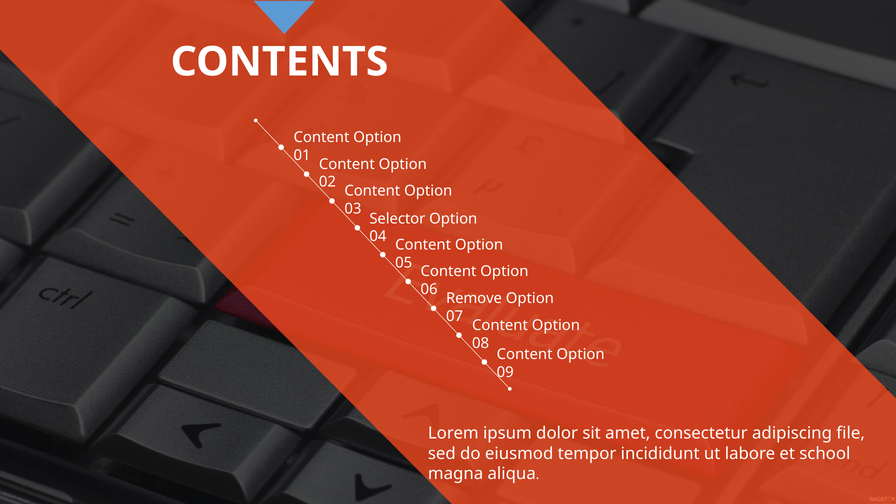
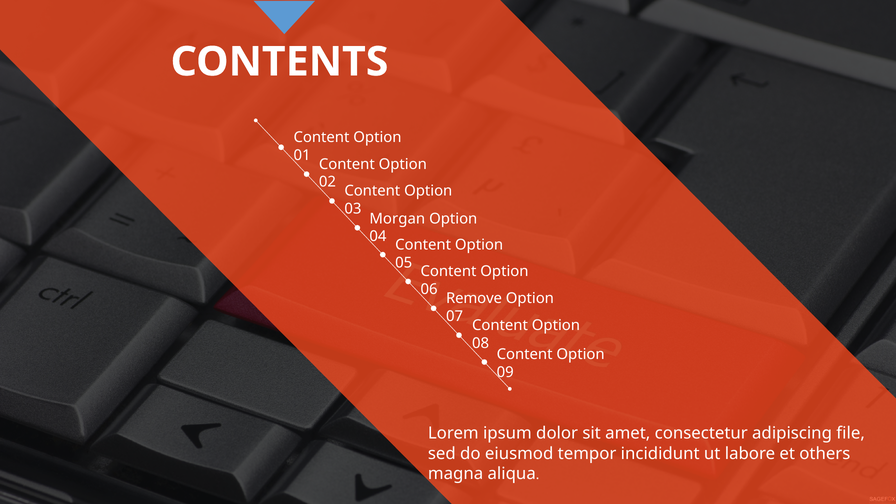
Selector: Selector -> Morgan (397, 219)
school: school -> others (825, 454)
